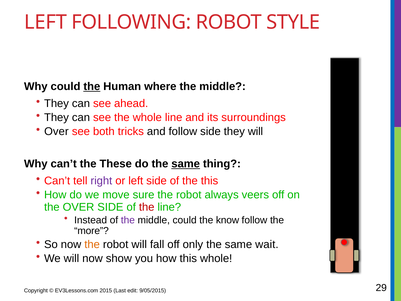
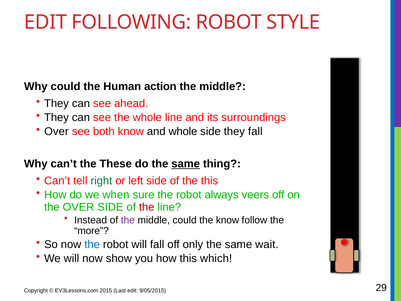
LEFT: LEFT -> EDIT (45, 22)
the underline: present -> none (92, 86)
where: where -> action (160, 86)
both tricks: tricks -> know (131, 131)
and follow: follow -> whole (183, 131)
they will: will -> fall (255, 131)
right colour: purple -> green (101, 181)
move: move -> when (116, 195)
the colour: orange -> blue (92, 244)
this whole: whole -> which (216, 258)
